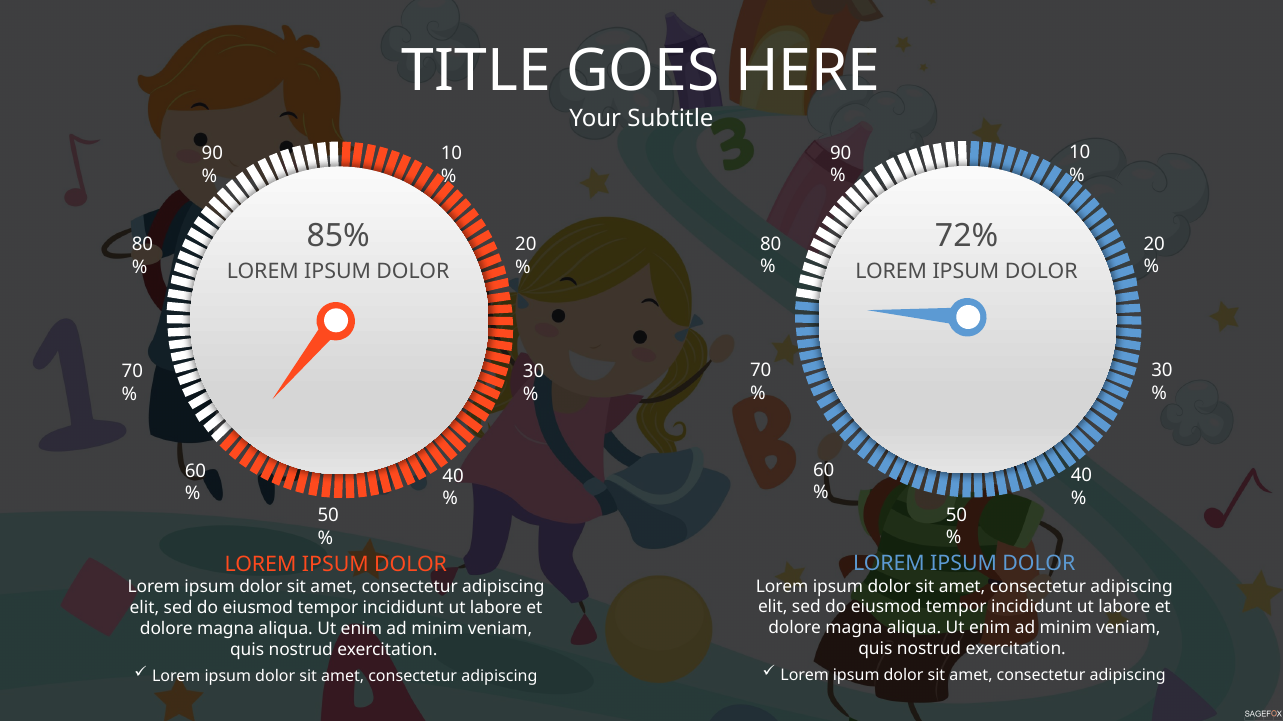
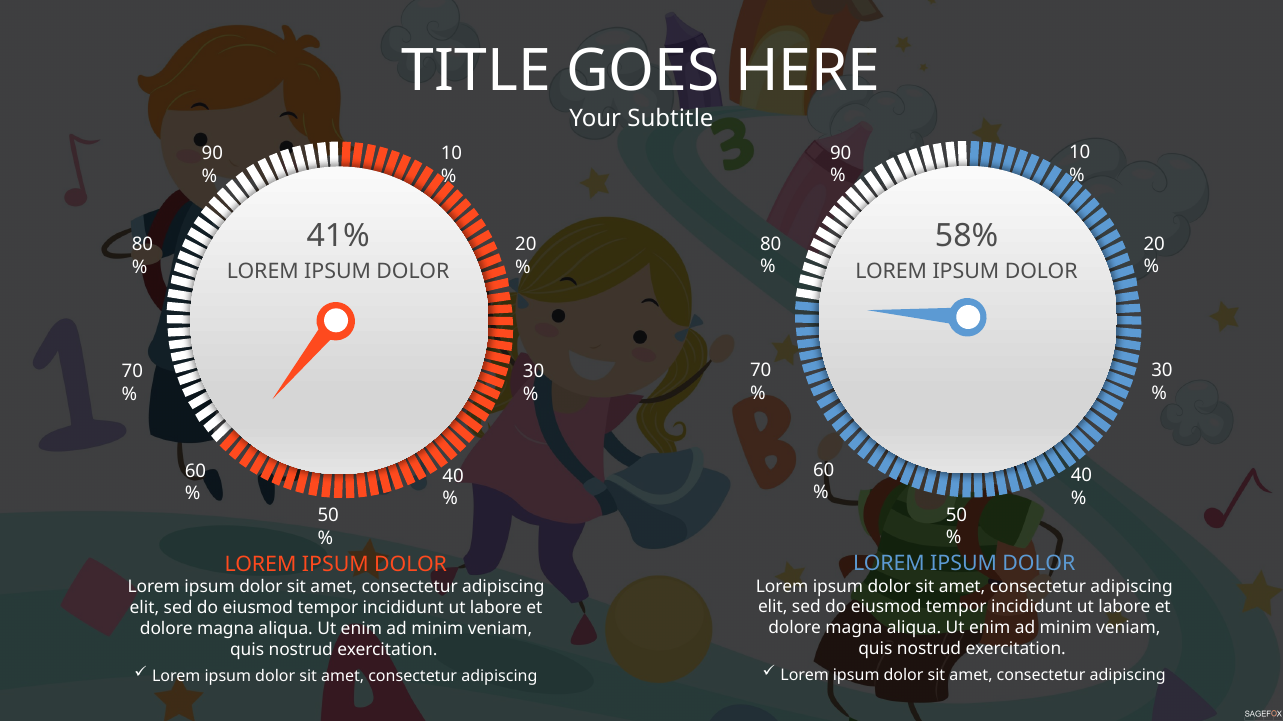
72%: 72% -> 58% (967, 236)
85%: 85% -> 41% (338, 236)
